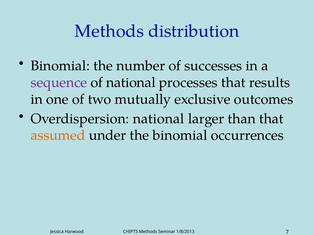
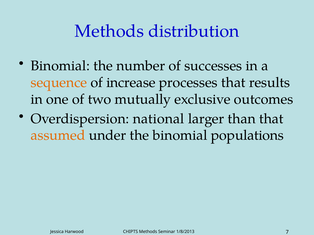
sequence colour: purple -> orange (59, 83)
of national: national -> increase (131, 83)
occurrences: occurrences -> populations (247, 136)
